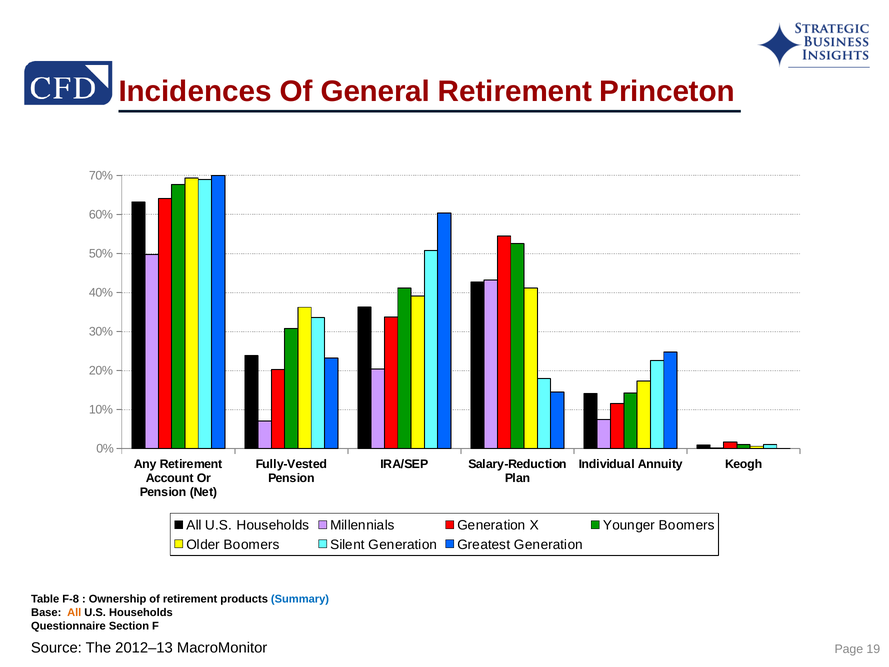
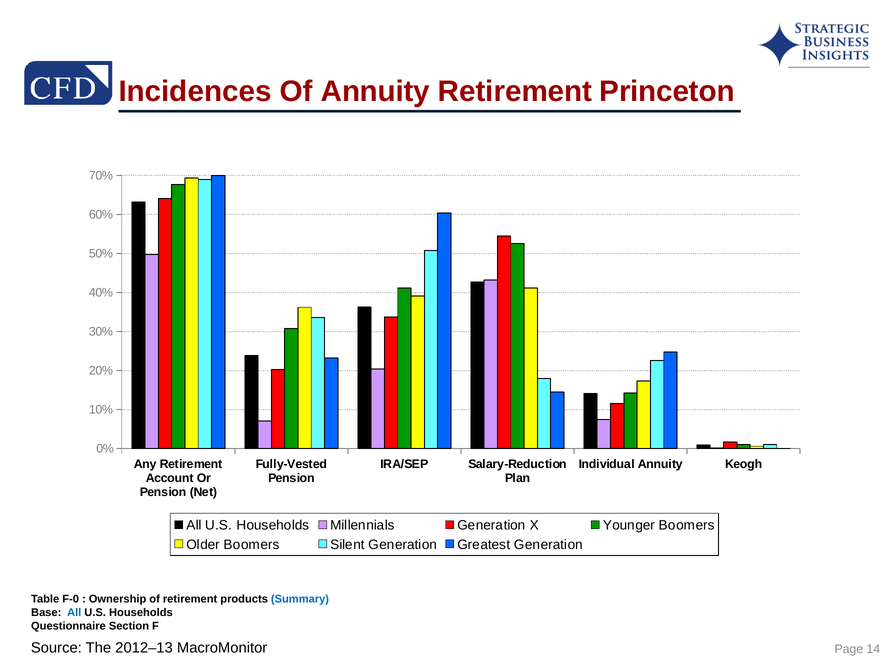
Of General: General -> Annuity (375, 91)
F-8: F-8 -> F-0 (71, 599)
All colour: orange -> blue (74, 612)
19: 19 -> 14 (873, 649)
